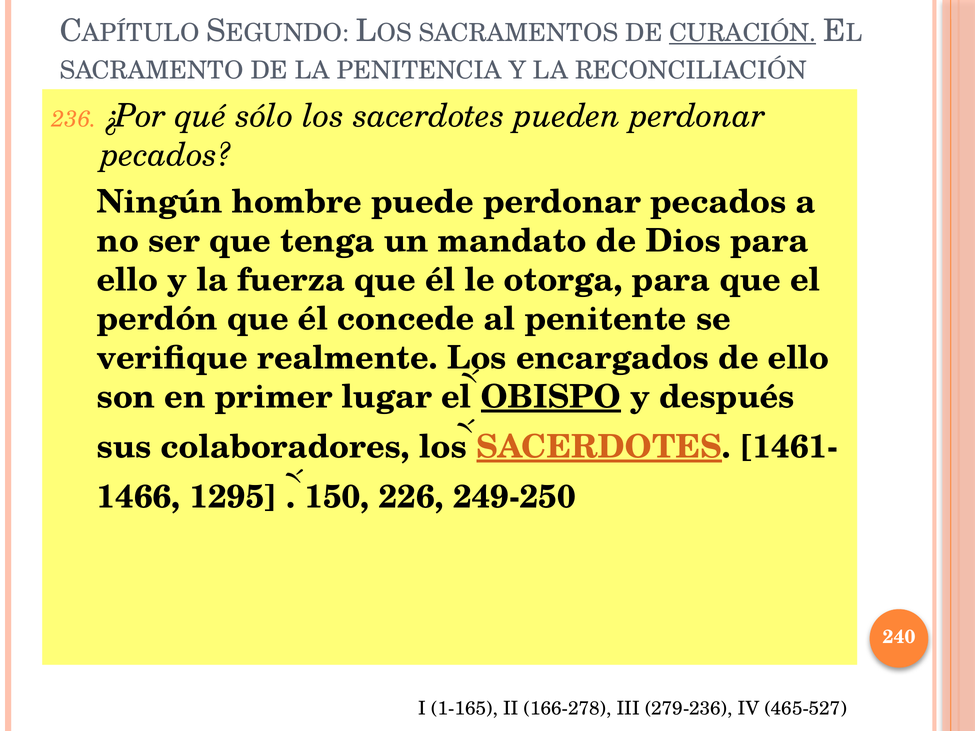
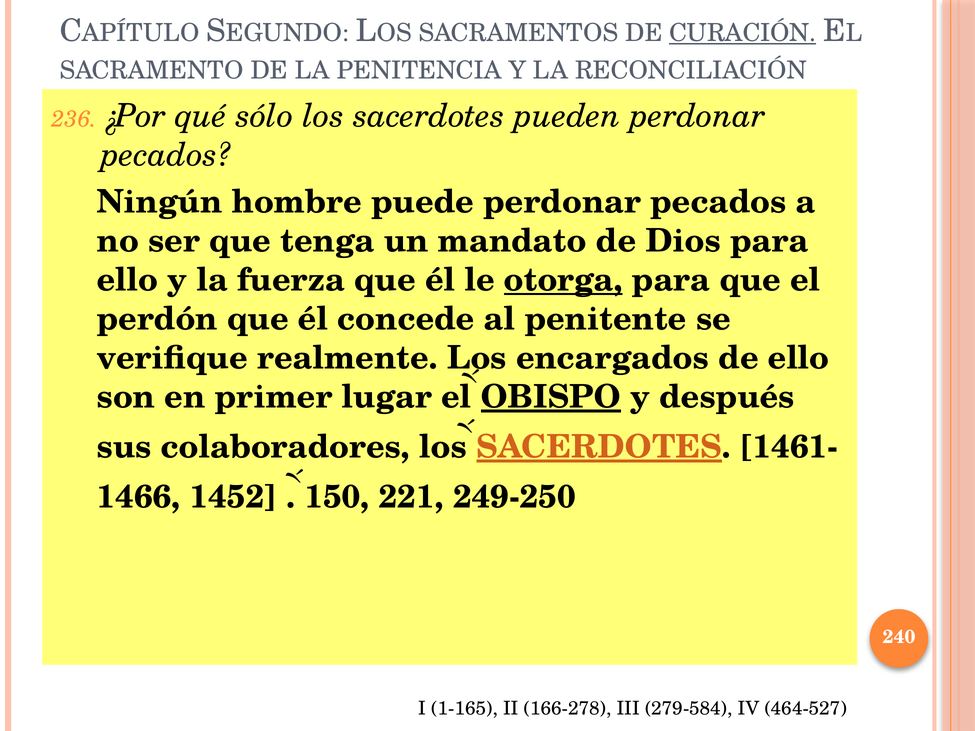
otorga underline: none -> present (563, 280)
1295: 1295 -> 1452 (233, 497)
226: 226 -> 221 (411, 497)
279-236: 279-236 -> 279-584 (689, 709)
465-527: 465-527 -> 464-527 (806, 709)
